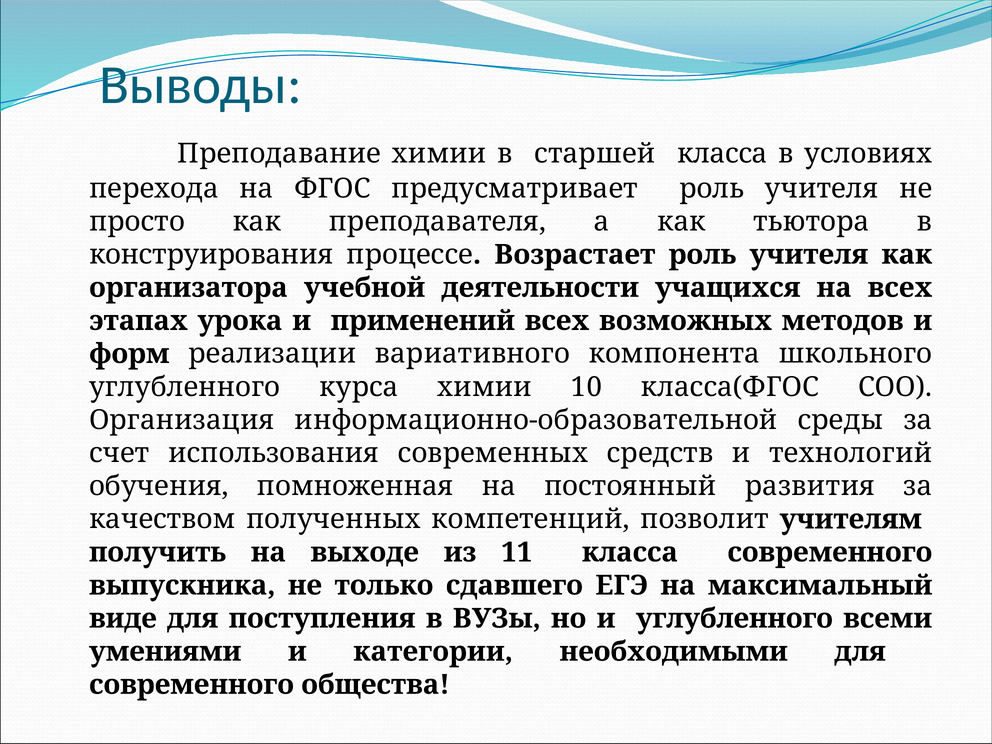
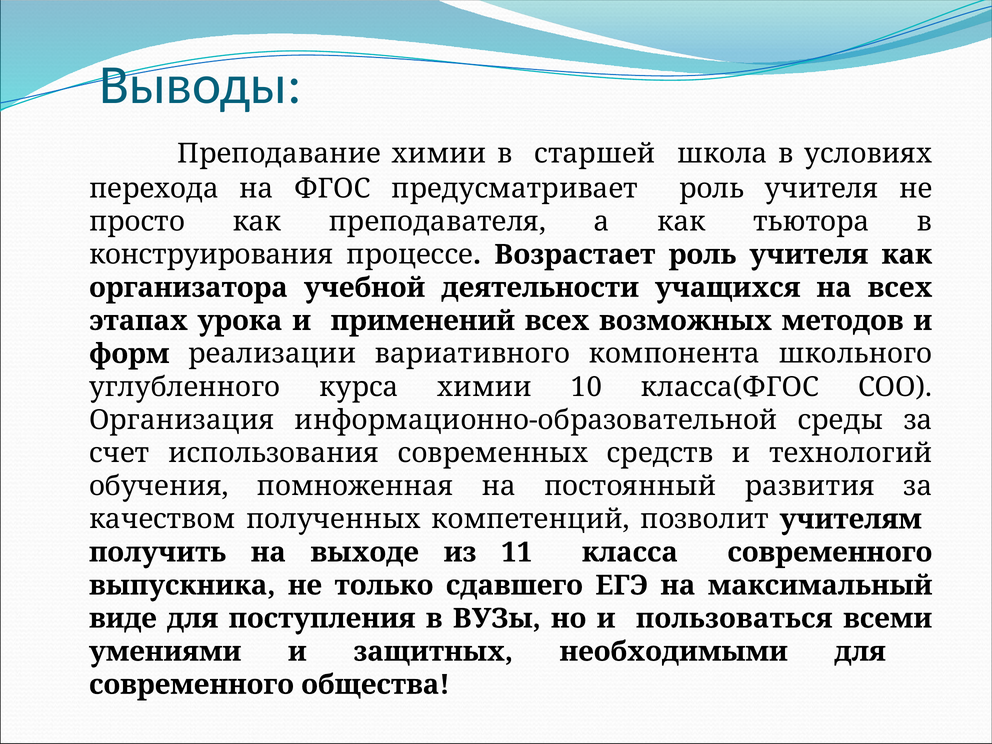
старшей класса: класса -> школа (722, 154)
и углубленного: углубленного -> пользоваться (734, 619)
категории: категории -> защитных (433, 652)
